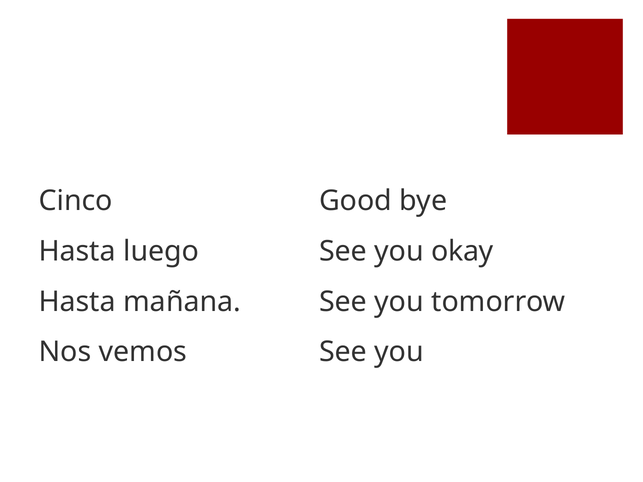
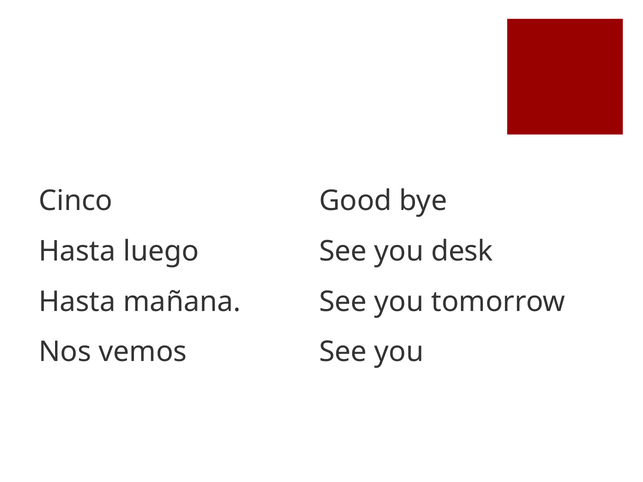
okay: okay -> desk (462, 251)
